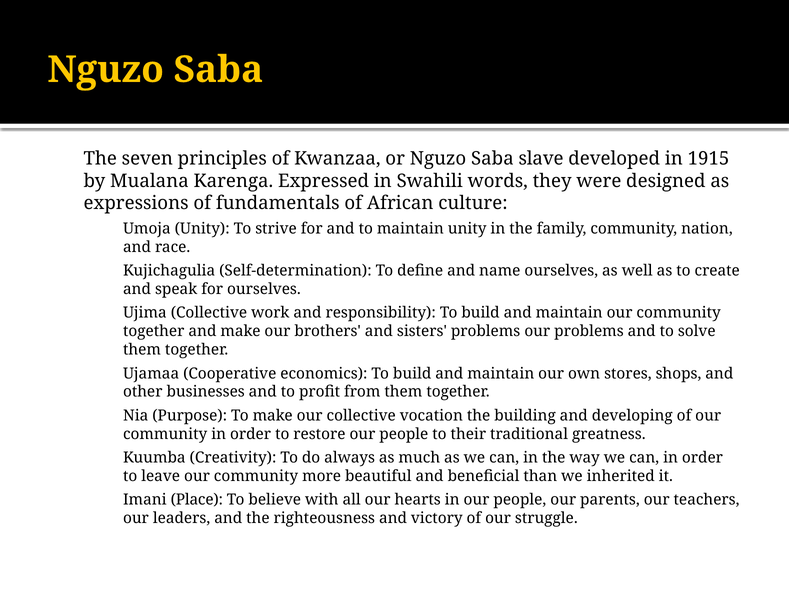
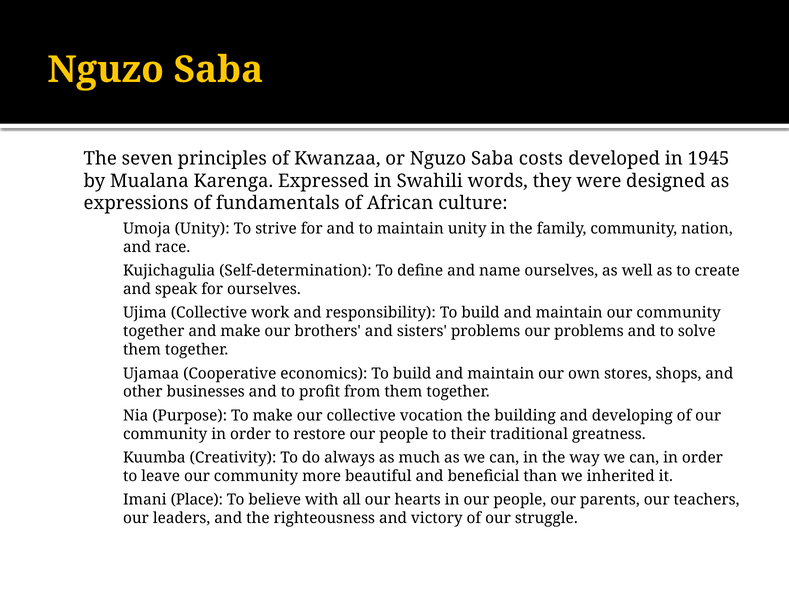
slave: slave -> costs (541, 158)
1915: 1915 -> 1945 (709, 158)
